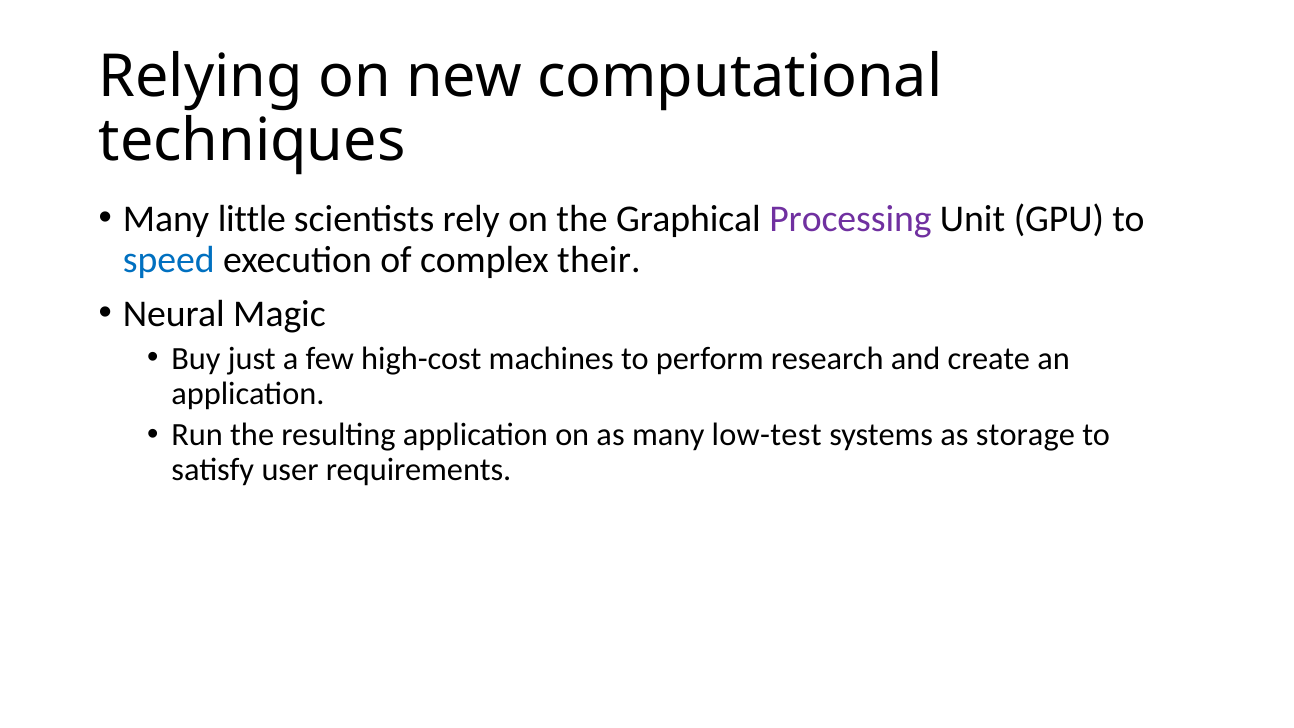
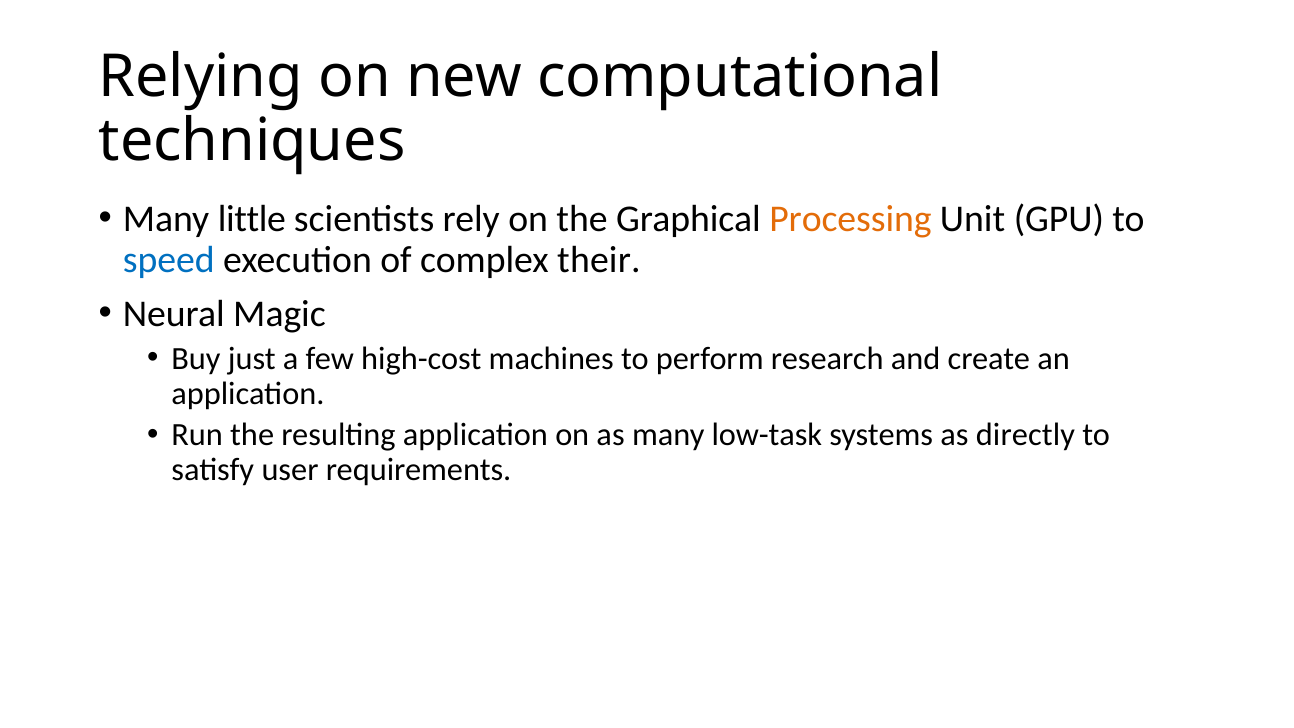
Processing colour: purple -> orange (850, 219)
low-test: low-test -> low-task (767, 435)
storage: storage -> directly (1025, 435)
